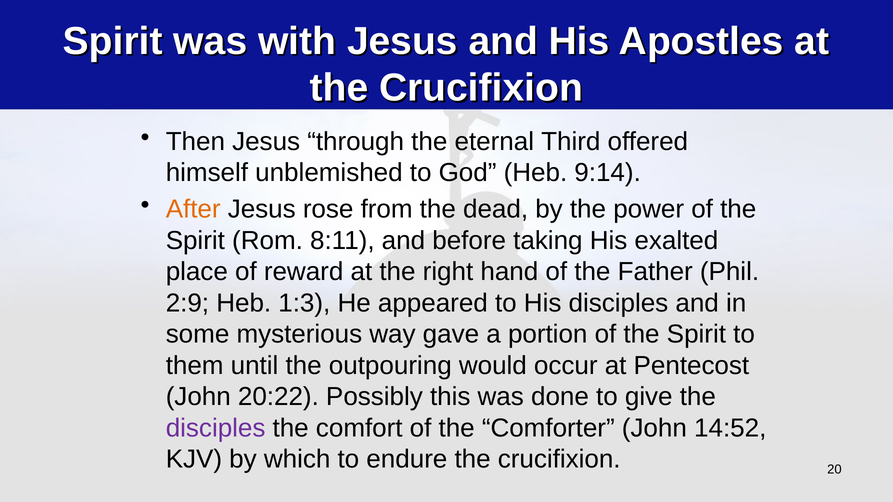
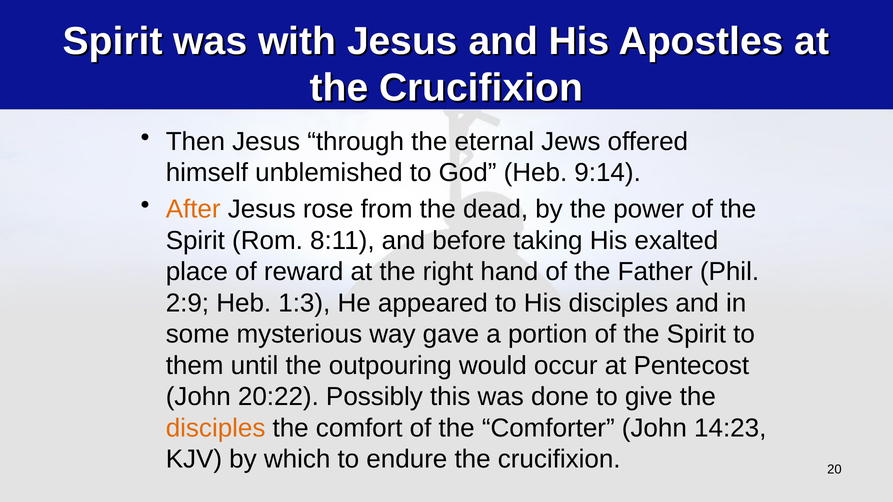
Third: Third -> Jews (571, 142)
disciples colour: purple -> orange (216, 428)
14:52: 14:52 -> 14:23 (730, 428)
